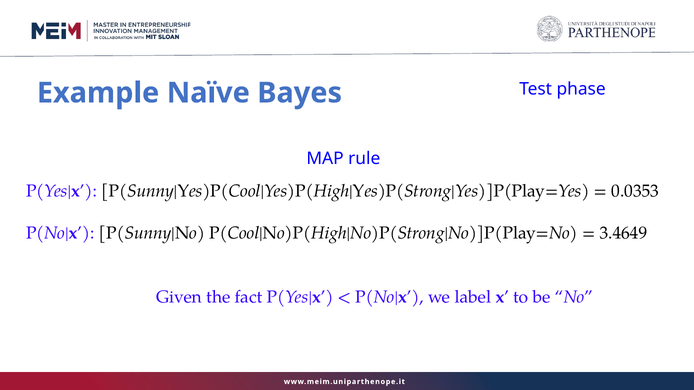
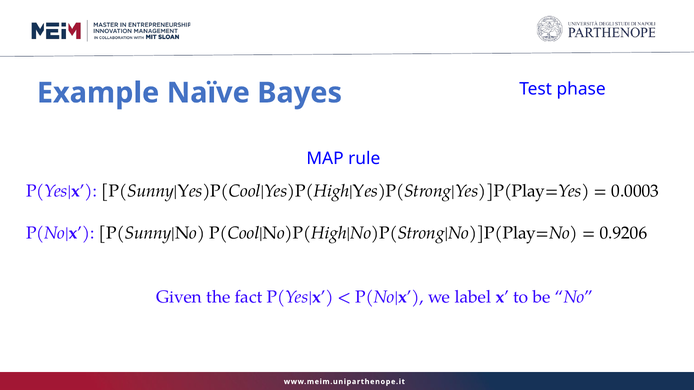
0.0353: 0.0353 -> 0.0003 (635, 191)
3.4649: 3.4649 -> 0.9206 (623, 233)
